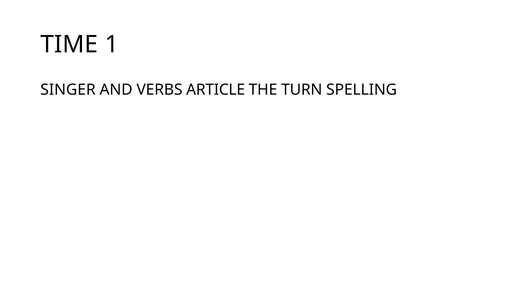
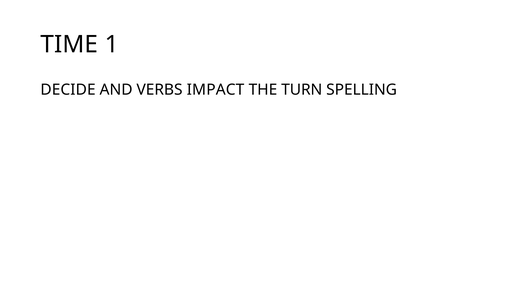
SINGER: SINGER -> DECIDE (68, 90)
ARTICLE: ARTICLE -> IMPACT (216, 90)
